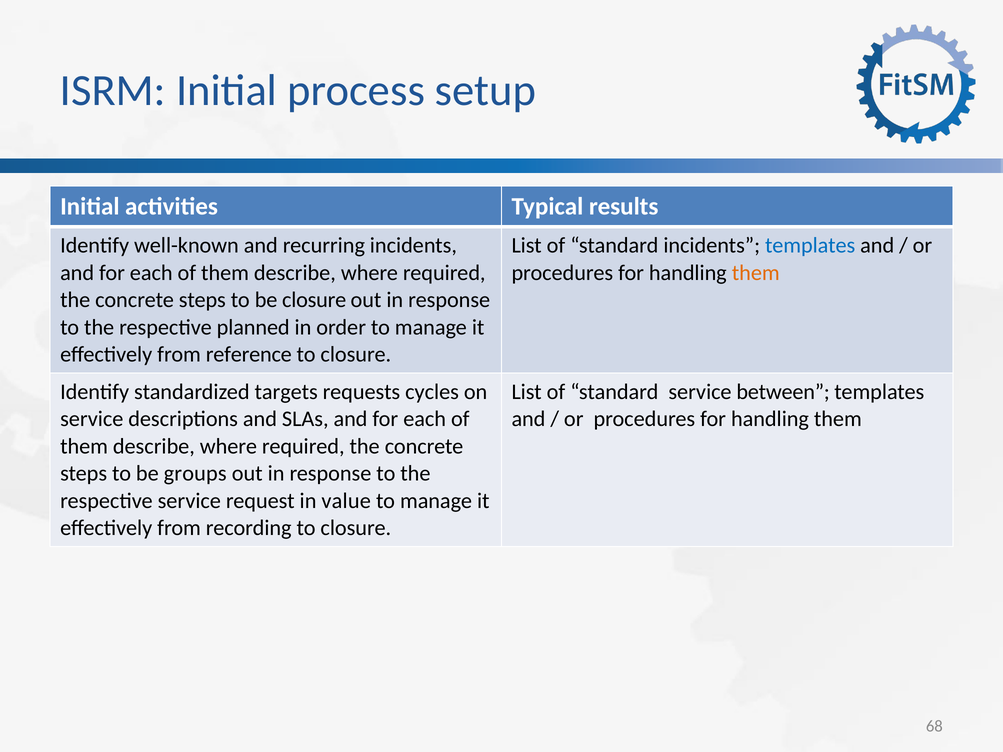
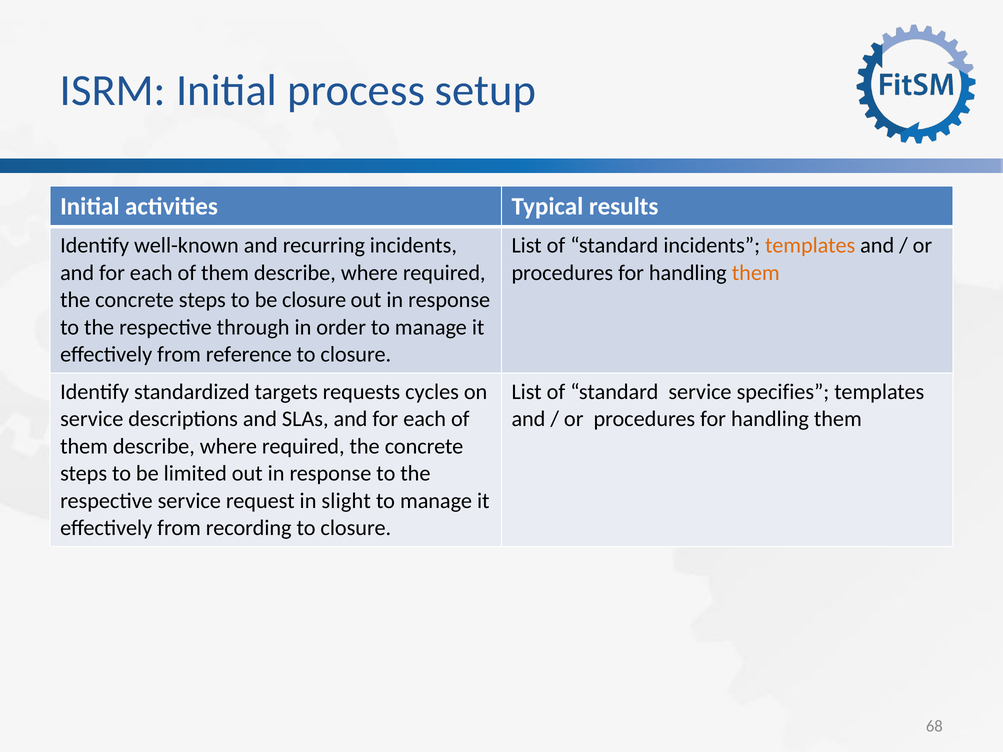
templates colour: blue -> orange (810, 246)
planned: planned -> through (253, 327)
between: between -> specifies (783, 392)
groups: groups -> limited (195, 474)
value: value -> slight (346, 501)
